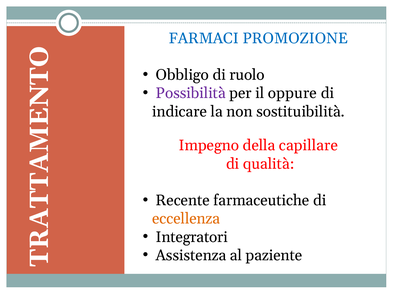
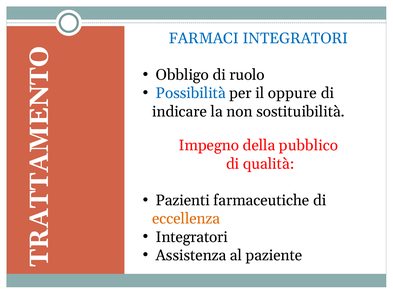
FARMACI PROMOZIONE: PROMOZIONE -> INTEGRATORI (295, 38)
Possibilità colour: purple -> blue (191, 93)
capillare: capillare -> pubblico (308, 146)
Recente: Recente -> Pazienti (183, 201)
